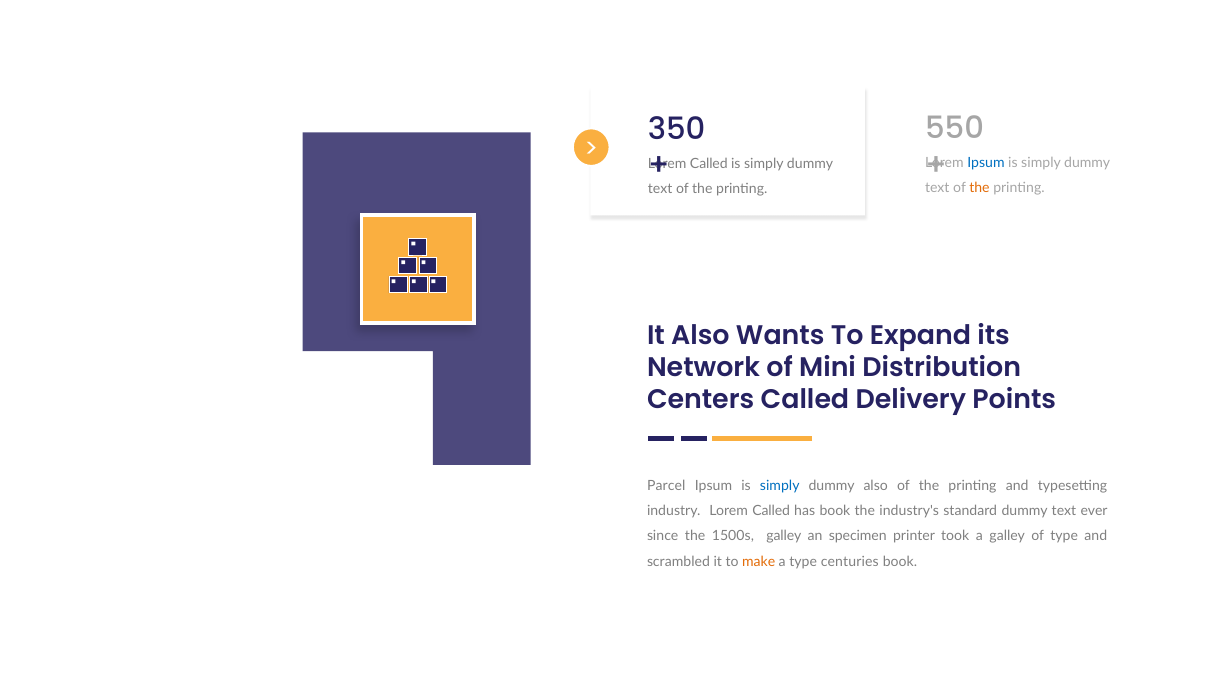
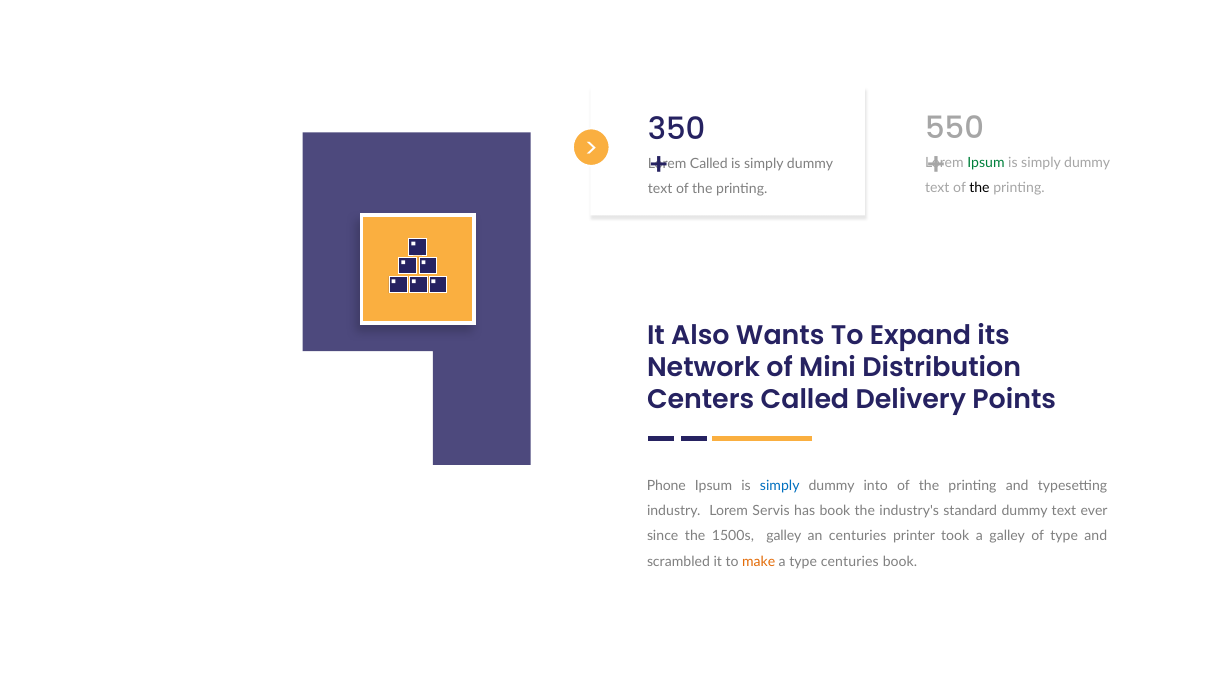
Ipsum colour: blue -> green (986, 163)
the colour: orange -> black (979, 188)
Parcel: Parcel -> Phone (666, 485)
dummy also: also -> into (876, 485)
industry Lorem Called: Called -> Servis (771, 511)
an specimen: specimen -> centuries (858, 536)
